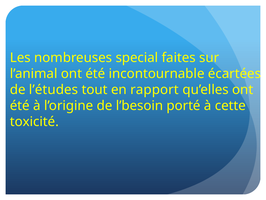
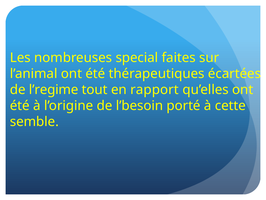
incontournable: incontournable -> thérapeutiques (157, 73)
l’études: l’études -> l’regime (54, 89)
toxicité: toxicité -> semble (34, 121)
